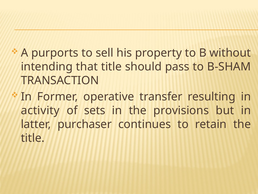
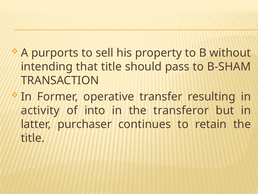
sets: sets -> into (95, 110)
provisions: provisions -> transferor (181, 110)
